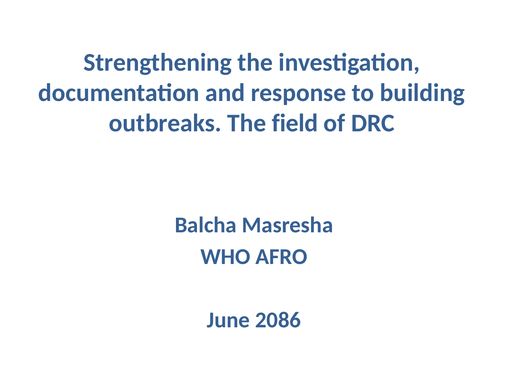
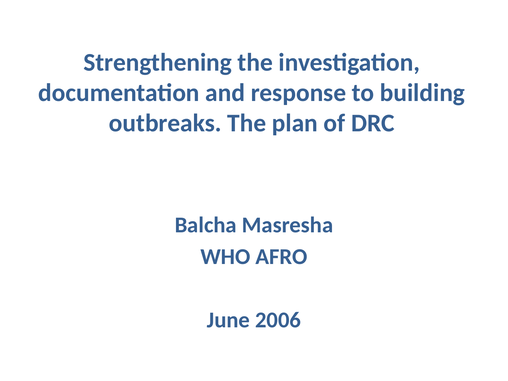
field: field -> plan (295, 123)
2086: 2086 -> 2006 (278, 320)
